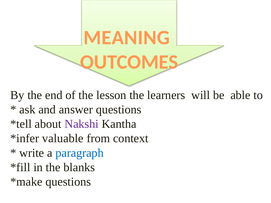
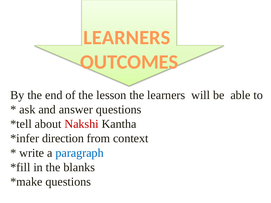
MEANING: MEANING -> LEARNERS (127, 38)
Nakshi colour: purple -> red (82, 124)
valuable: valuable -> direction (63, 139)
